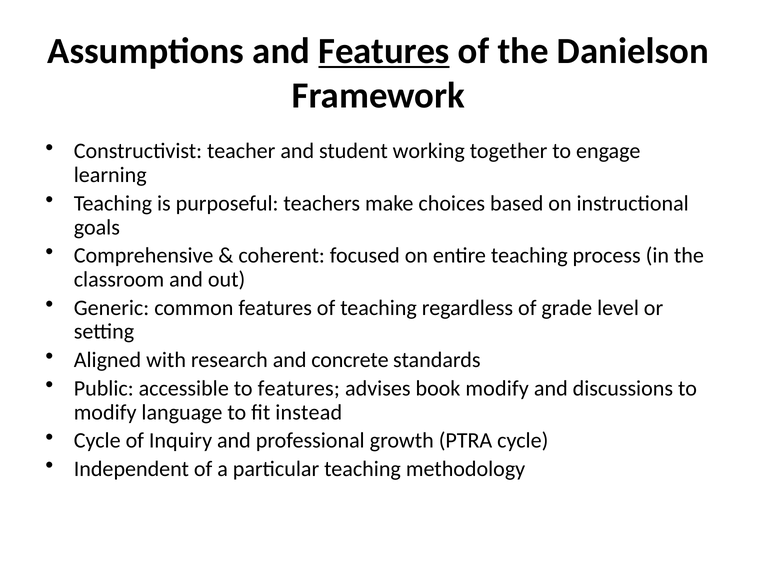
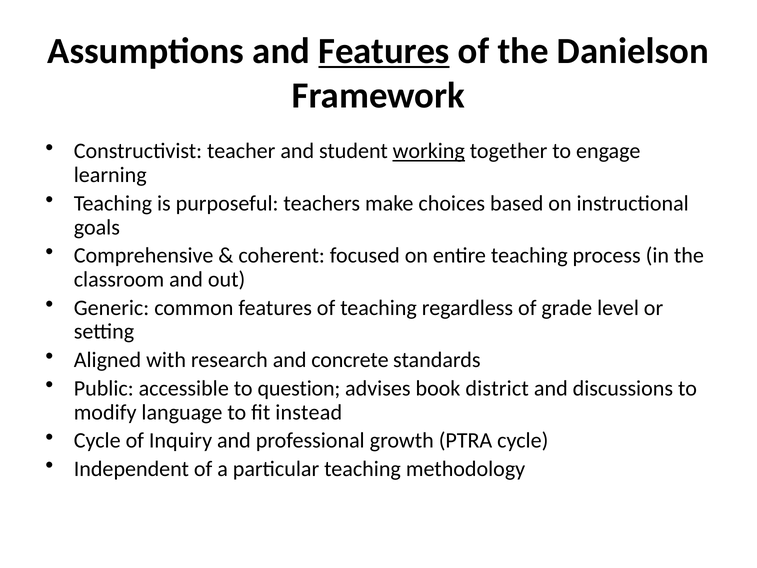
working underline: none -> present (429, 151)
to features: features -> question (299, 388)
book modify: modify -> district (497, 388)
